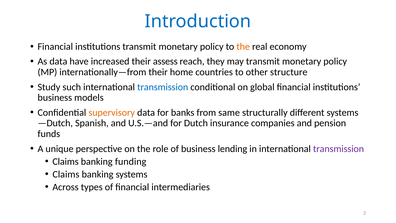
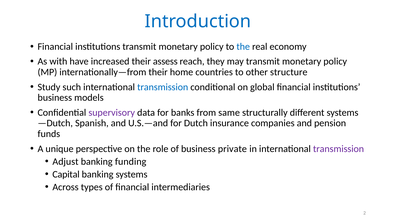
the colour: orange -> blue (243, 47)
As data: data -> with (58, 61)
supervisory colour: orange -> purple (112, 112)
lending: lending -> private (232, 149)
Claims: Claims -> Adjust (65, 161)
Claims: Claims -> Capital (66, 174)
